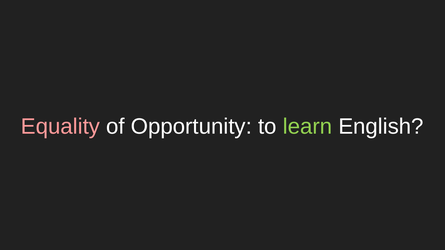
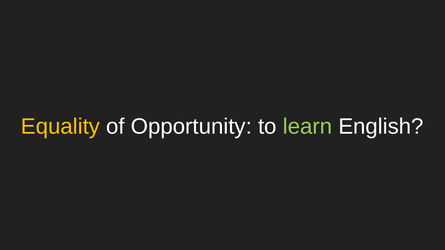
Equality colour: pink -> yellow (60, 127)
